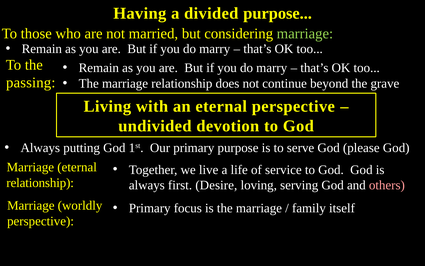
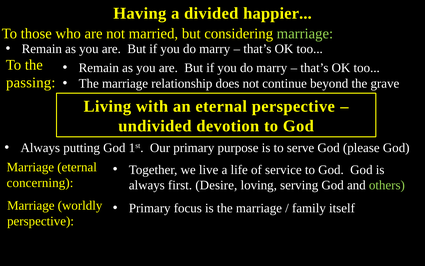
divided purpose: purpose -> happier (277, 13)
relationship: relationship -> concerning (40, 183)
others colour: pink -> light green (387, 185)
